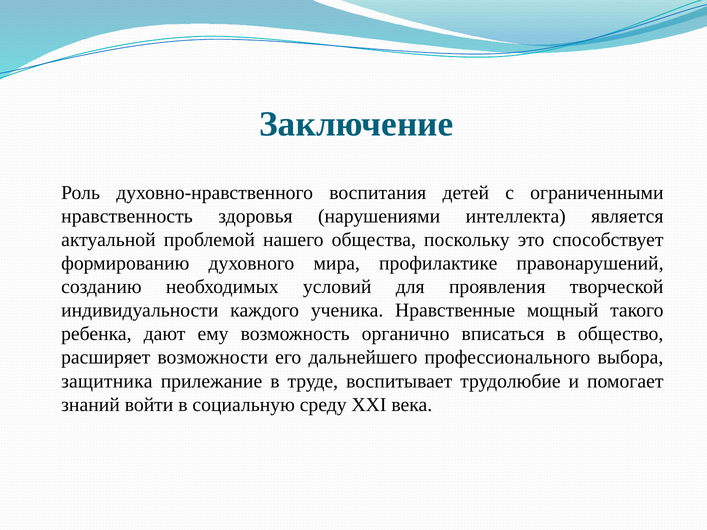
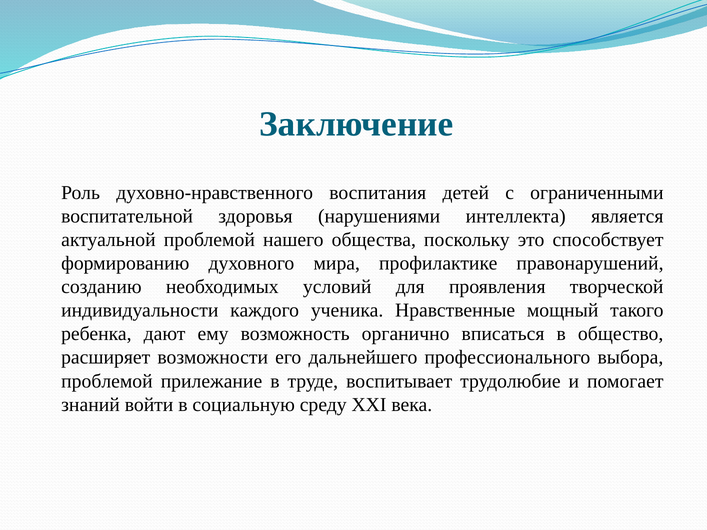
нравственность: нравственность -> воспитательной (127, 216)
защитника: защитника -> проблемой (107, 381)
